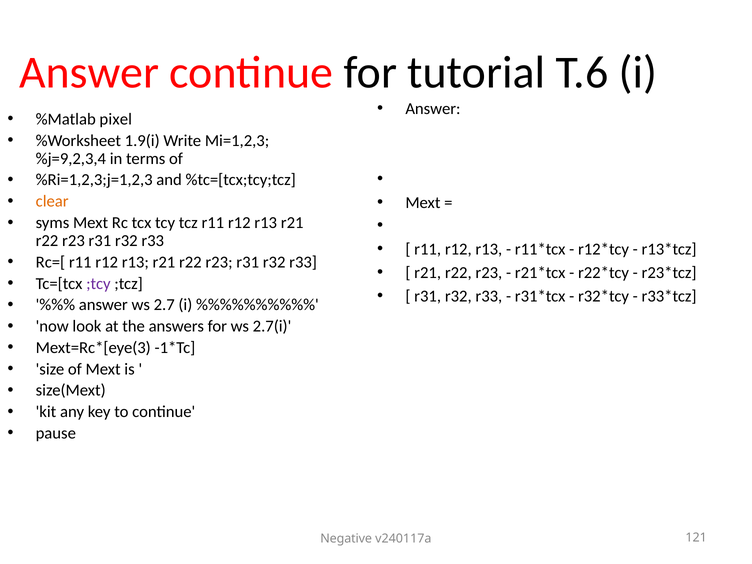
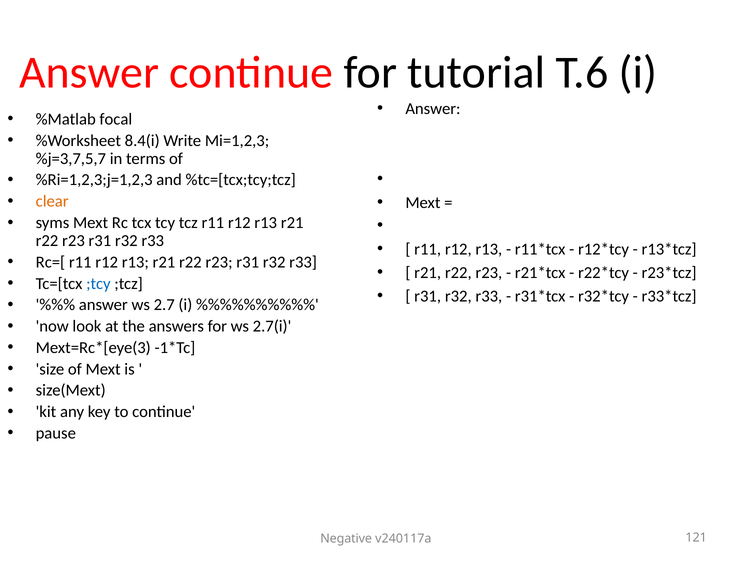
pixel: pixel -> focal (116, 119)
1.9(i: 1.9(i -> 8.4(i (142, 141)
%j=9,2,3,4: %j=9,2,3,4 -> %j=3,7,5,7 (71, 159)
;tcy colour: purple -> blue (98, 284)
